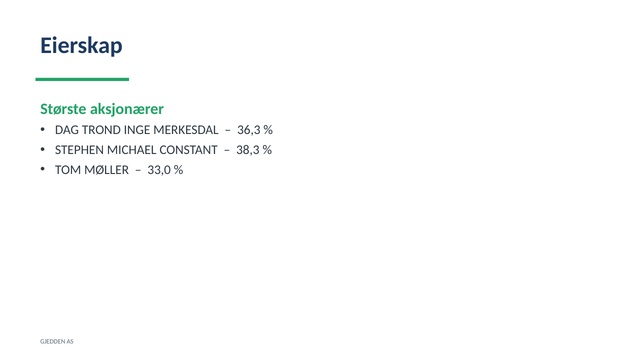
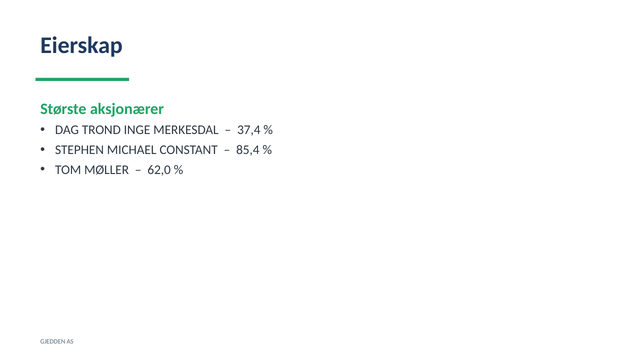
36,3: 36,3 -> 37,4 (249, 130)
38,3: 38,3 -> 85,4 (248, 150)
33,0: 33,0 -> 62,0 (159, 170)
